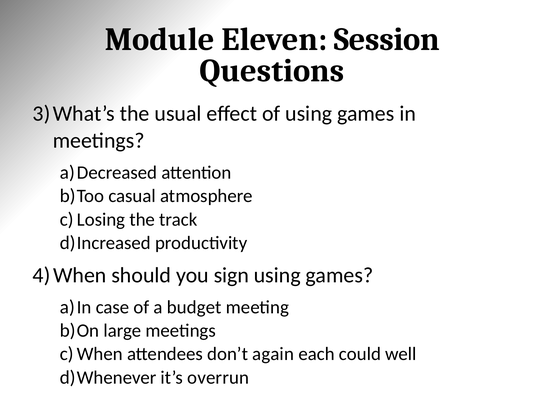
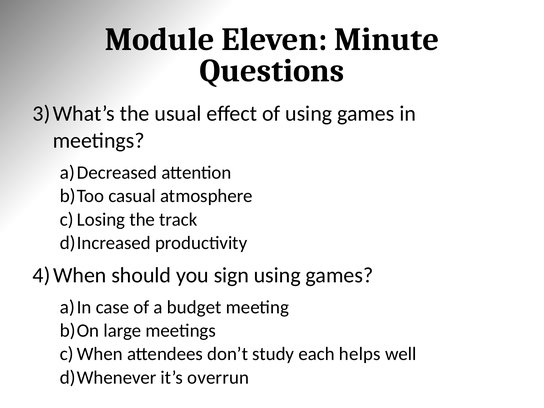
Session: Session -> Minute (387, 40)
again: again -> study (273, 354)
could: could -> helps (360, 354)
